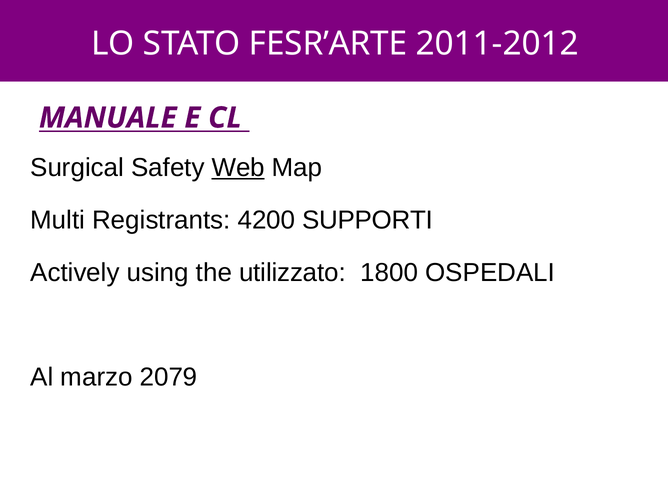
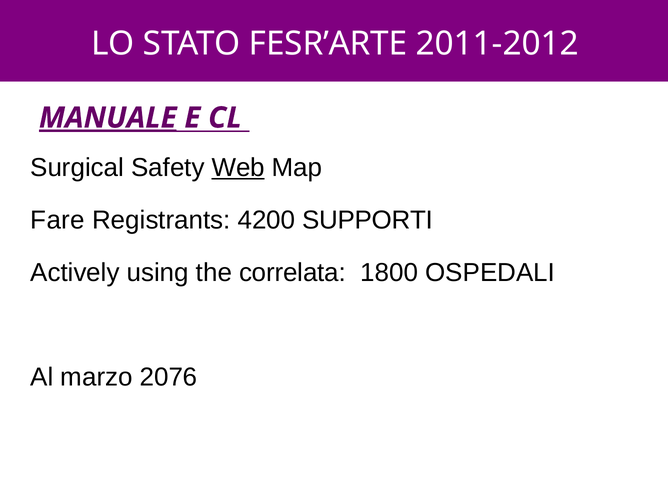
MANUALE underline: none -> present (108, 118)
Multi: Multi -> Fare (58, 220)
utilizzato: utilizzato -> correlata (292, 272)
2079: 2079 -> 2076 (169, 377)
